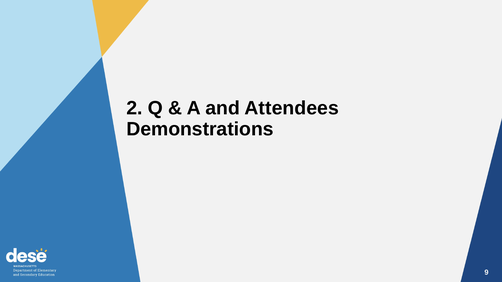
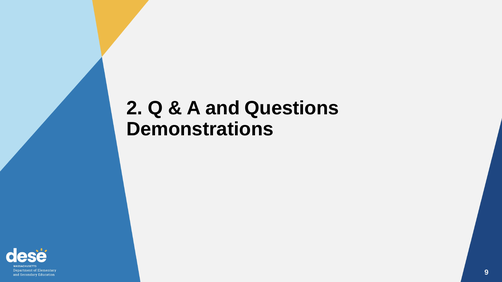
Attendees: Attendees -> Questions (292, 108)
